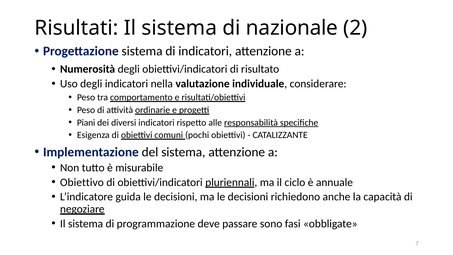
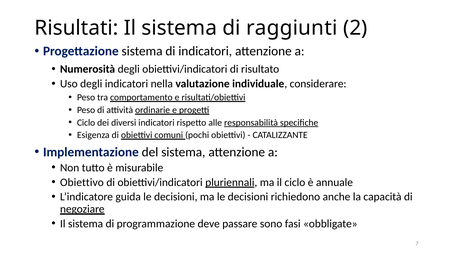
nazionale: nazionale -> raggiunti (292, 28)
Piani: Piani -> Ciclo (86, 122)
